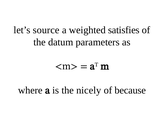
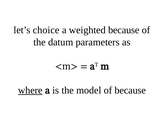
source: source -> choice (46, 30)
weighted satisfies: satisfies -> because (124, 30)
where underline: none -> present (30, 90)
nicely: nicely -> model (89, 90)
